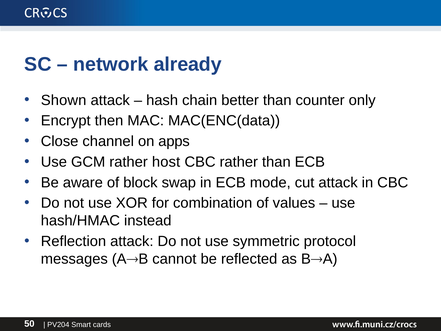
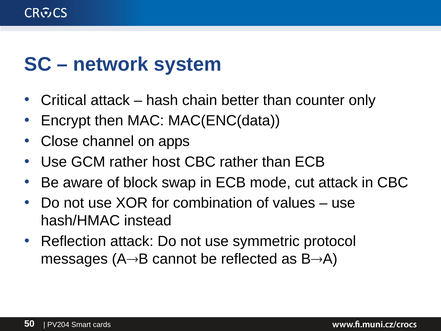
already: already -> system (188, 64)
Shown: Shown -> Critical (64, 100)
